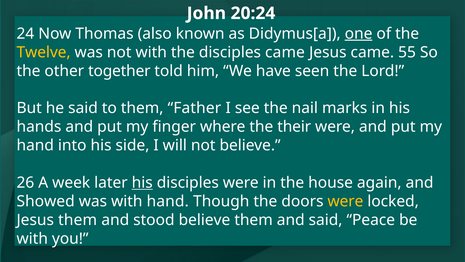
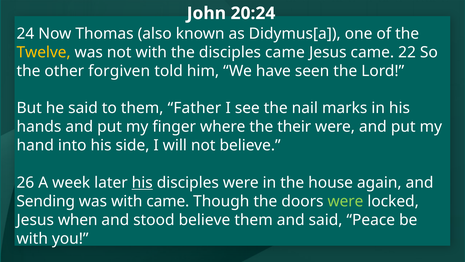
one underline: present -> none (359, 34)
55: 55 -> 22 (407, 52)
together: together -> forgiven (119, 71)
Showed: Showed -> Sending (46, 201)
with hand: hand -> came (168, 201)
were colour: yellow -> light green (345, 201)
Jesus them: them -> when (78, 220)
